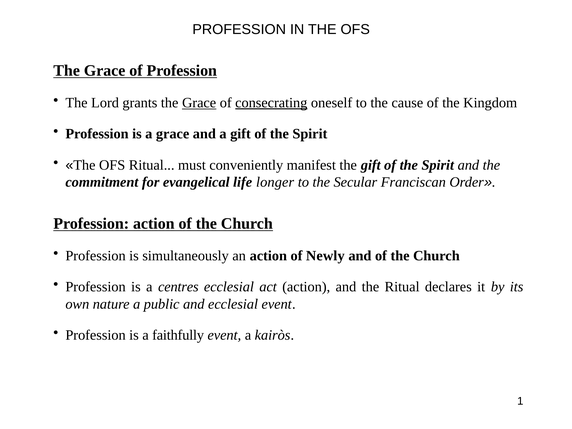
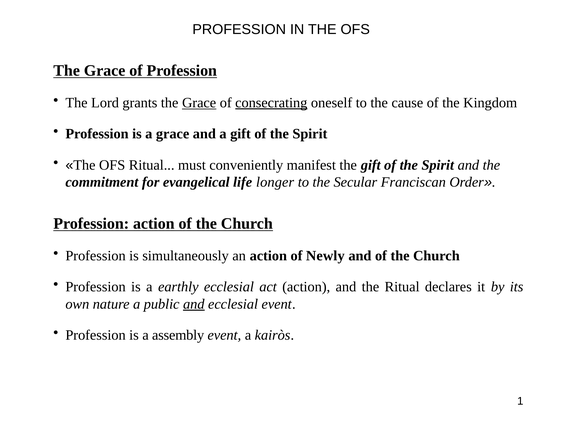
centres: centres -> earthly (178, 287)
and underline: none -> present (194, 304)
faithfully: faithfully -> assembly (178, 335)
